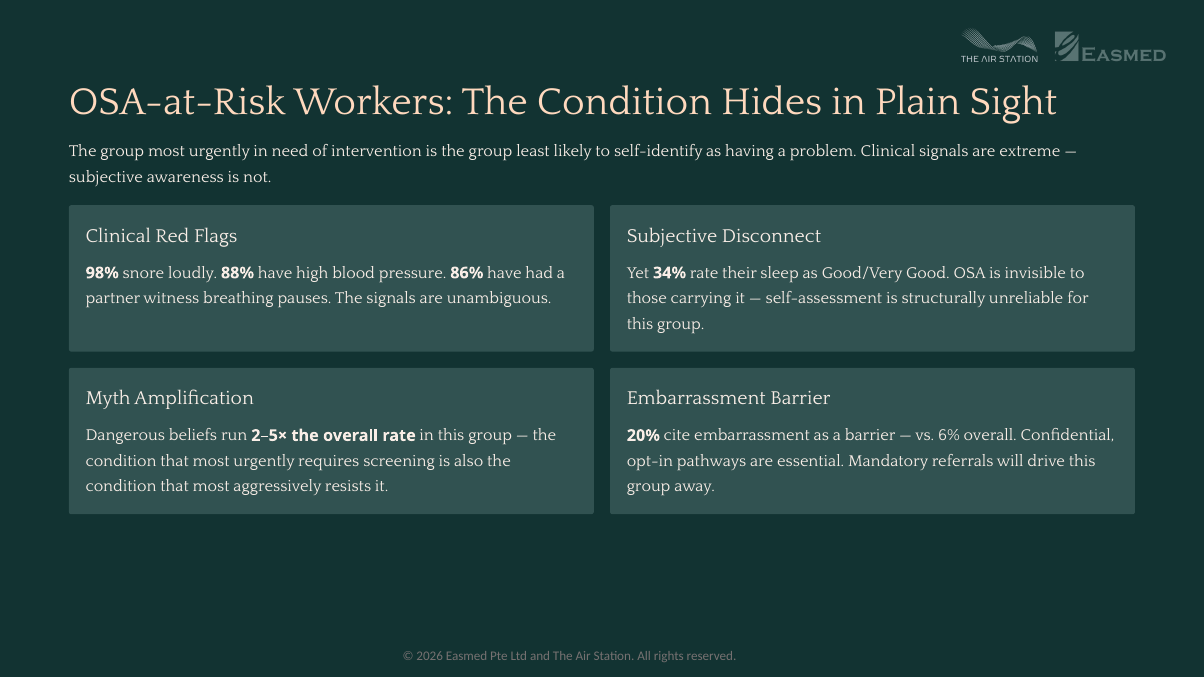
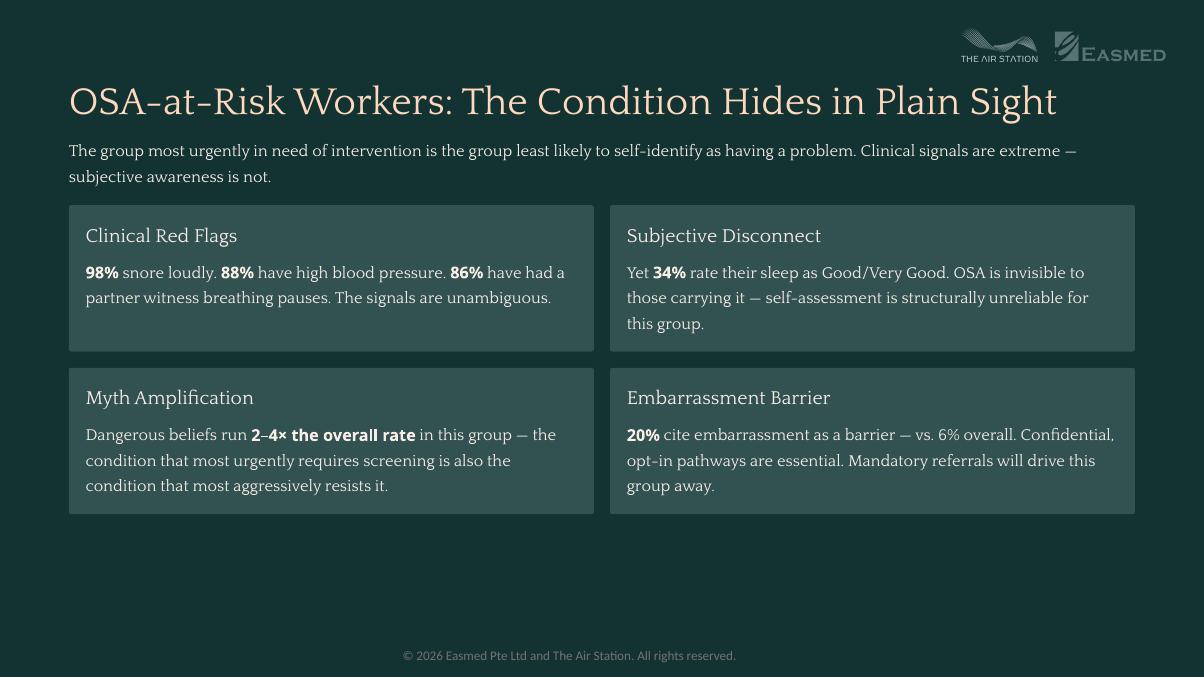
2–5×: 2–5× -> 2–4× (269, 436)
